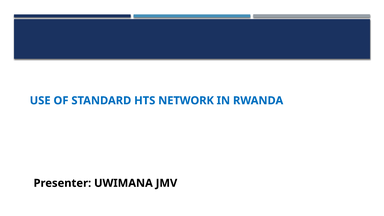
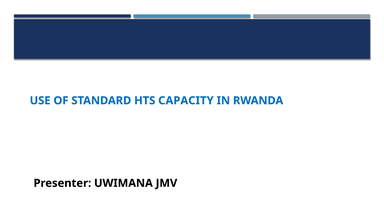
NETWORK: NETWORK -> CAPACITY (186, 101)
